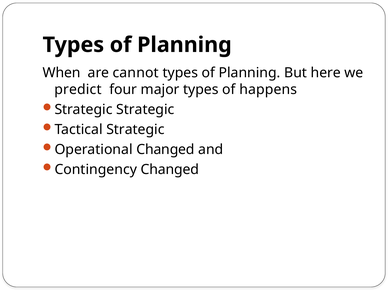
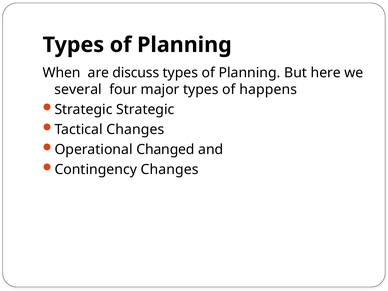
cannot: cannot -> discuss (136, 73)
predict: predict -> several (78, 90)
Tactical Strategic: Strategic -> Changes (135, 130)
Contingency Changed: Changed -> Changes (170, 170)
